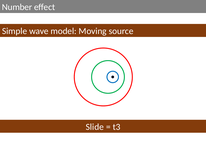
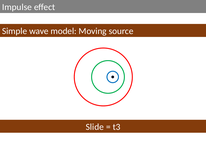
Number: Number -> Impulse (17, 7)
